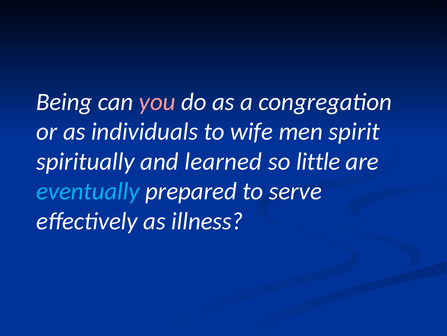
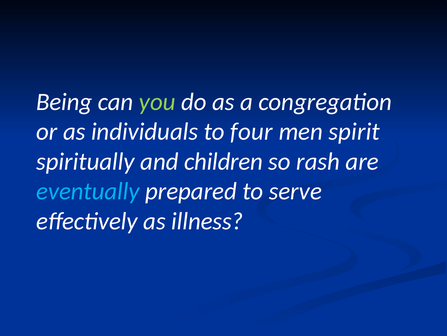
you colour: pink -> light green (157, 102)
wife: wife -> four (251, 131)
learned: learned -> children (224, 161)
little: little -> rash (318, 161)
